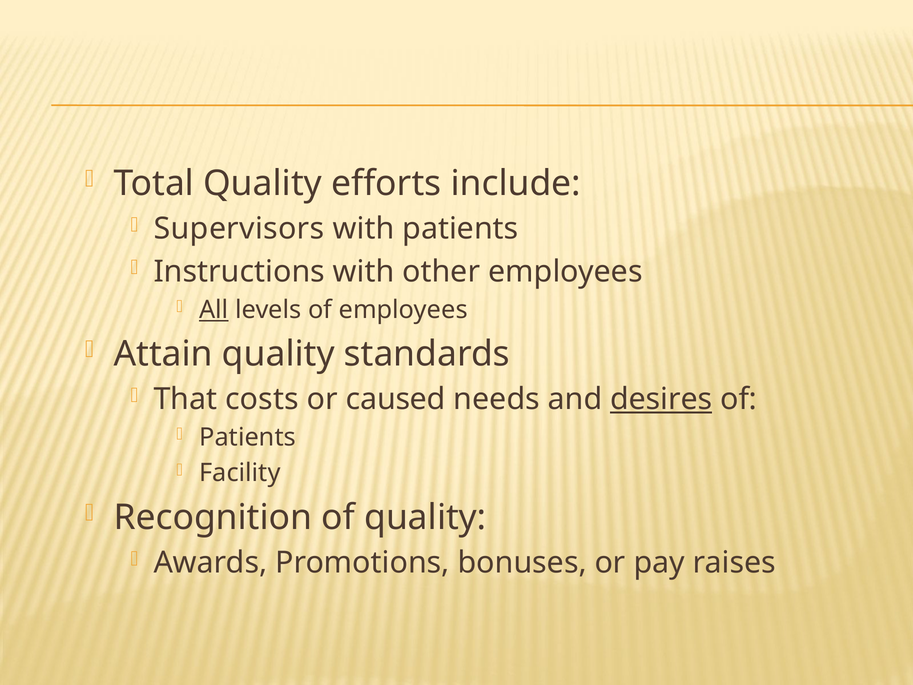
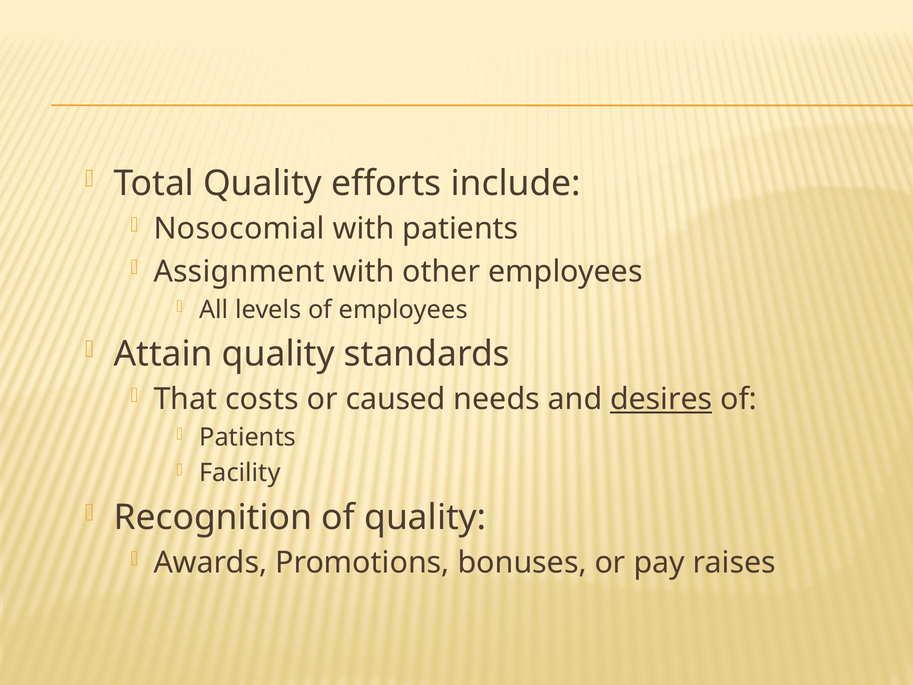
Supervisors: Supervisors -> Nosocomial (239, 229)
Instructions: Instructions -> Assignment (239, 271)
All underline: present -> none (214, 310)
